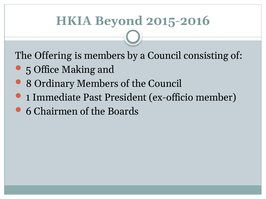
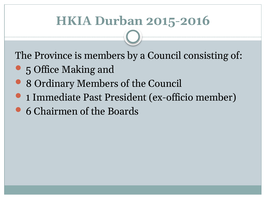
Beyond: Beyond -> Durban (119, 21)
Offering: Offering -> Province (53, 56)
